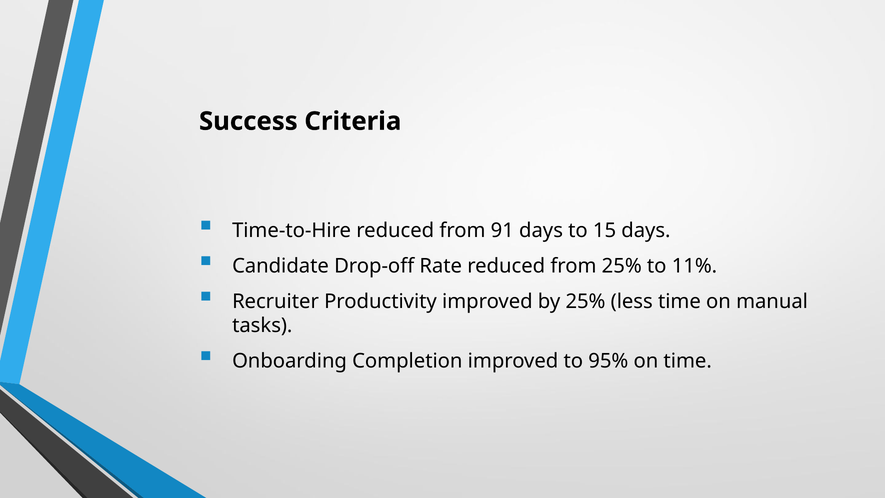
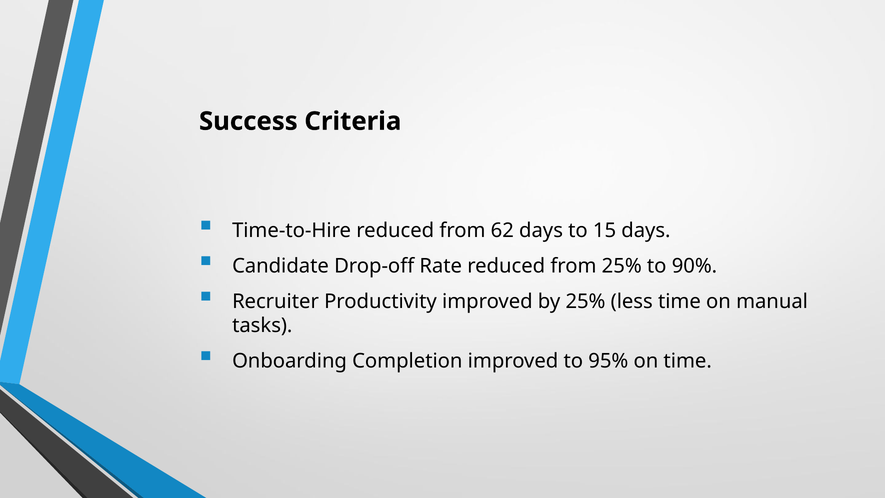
91: 91 -> 62 (502, 230)
11%: 11% -> 90% (694, 266)
